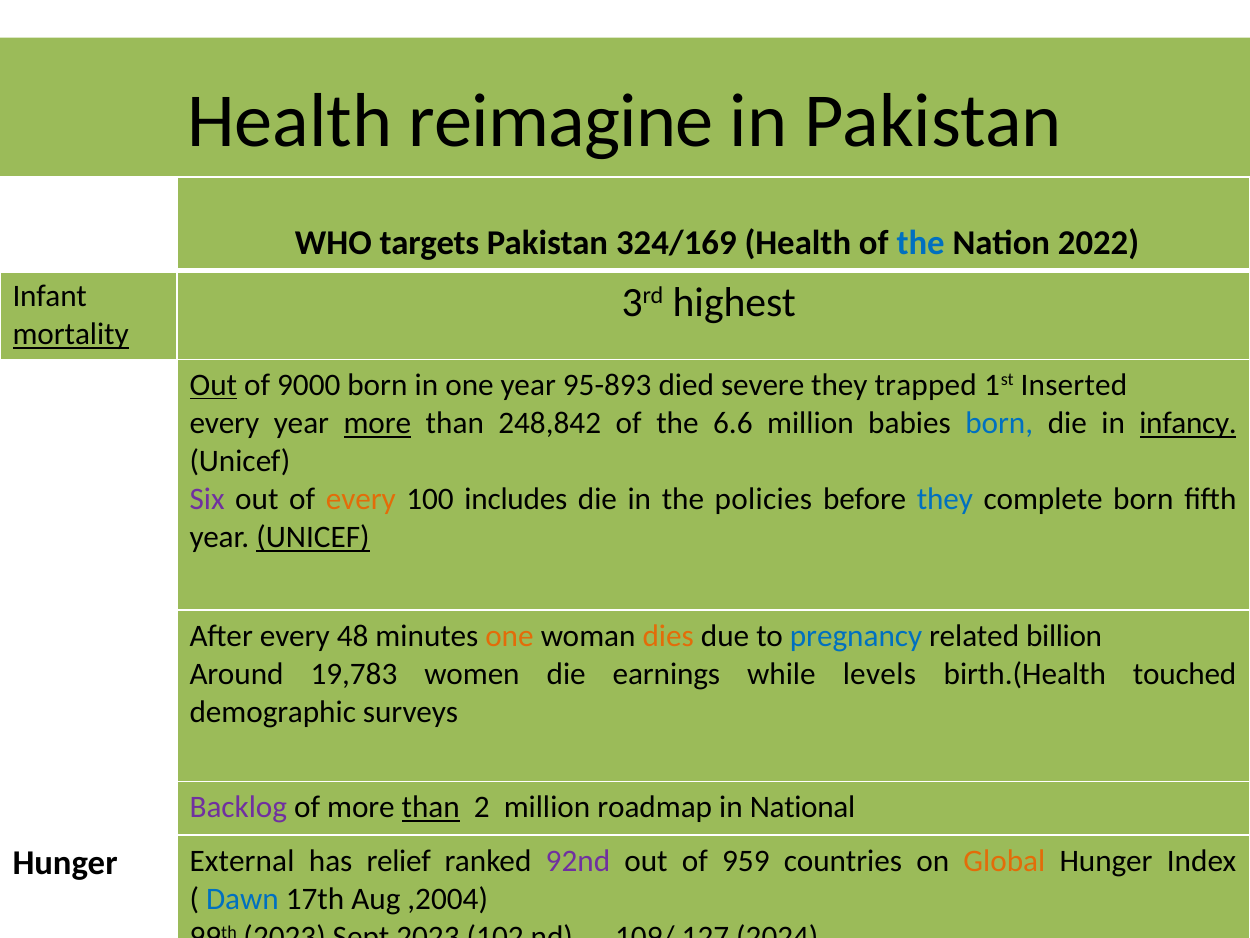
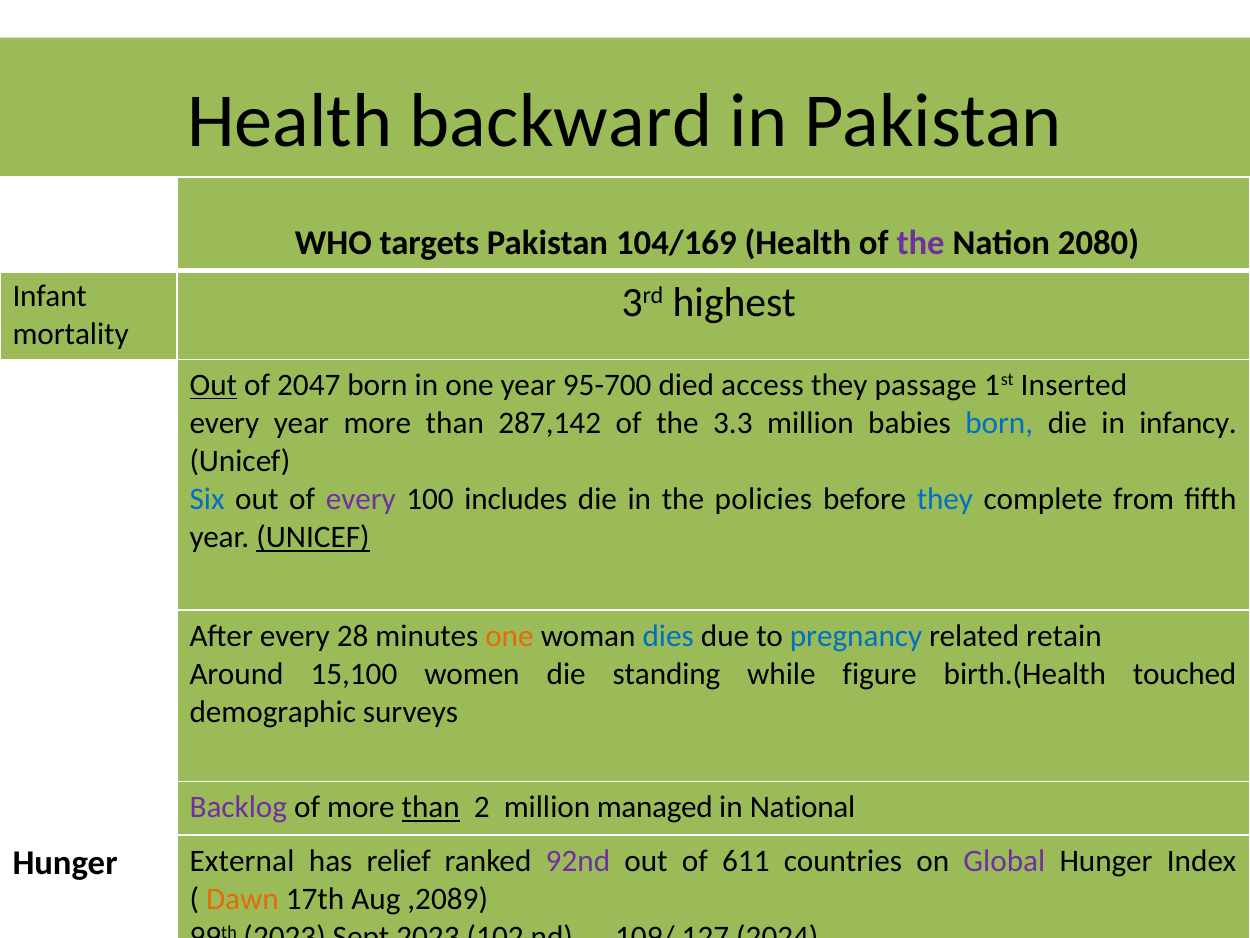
reimagine: reimagine -> backward (561, 121)
324/169: 324/169 -> 104/169 (676, 243)
the colour: blue -> purple (921, 243)
2022: 2022 -> 2080 (1099, 243)
mortality underline: present -> none (71, 334)
9000: 9000 -> 2047 (309, 385)
95-893: 95-893 -> 95-700 (607, 385)
severe: severe -> access (762, 385)
trapped: trapped -> passage (926, 385)
more underline: present -> none (377, 423)
248,842: 248,842 -> 287,142 (550, 423)
6.6: 6.6 -> 3.3 (733, 423)
infancy underline: present -> none (1188, 423)
Six colour: purple -> blue (207, 499)
every colour: orange -> purple (361, 499)
complete born: born -> from (1144, 499)
48: 48 -> 28 (353, 635)
dies colour: orange -> blue (668, 635)
billion: billion -> retain (1064, 635)
19,783: 19,783 -> 15,100 (354, 674)
earnings: earnings -> standing (666, 674)
levels: levels -> figure (880, 674)
roadmap: roadmap -> managed (655, 807)
959: 959 -> 611 (746, 860)
Global colour: orange -> purple (1004, 860)
Dawn colour: blue -> orange (242, 899)
,2004: ,2004 -> ,2089 (448, 899)
